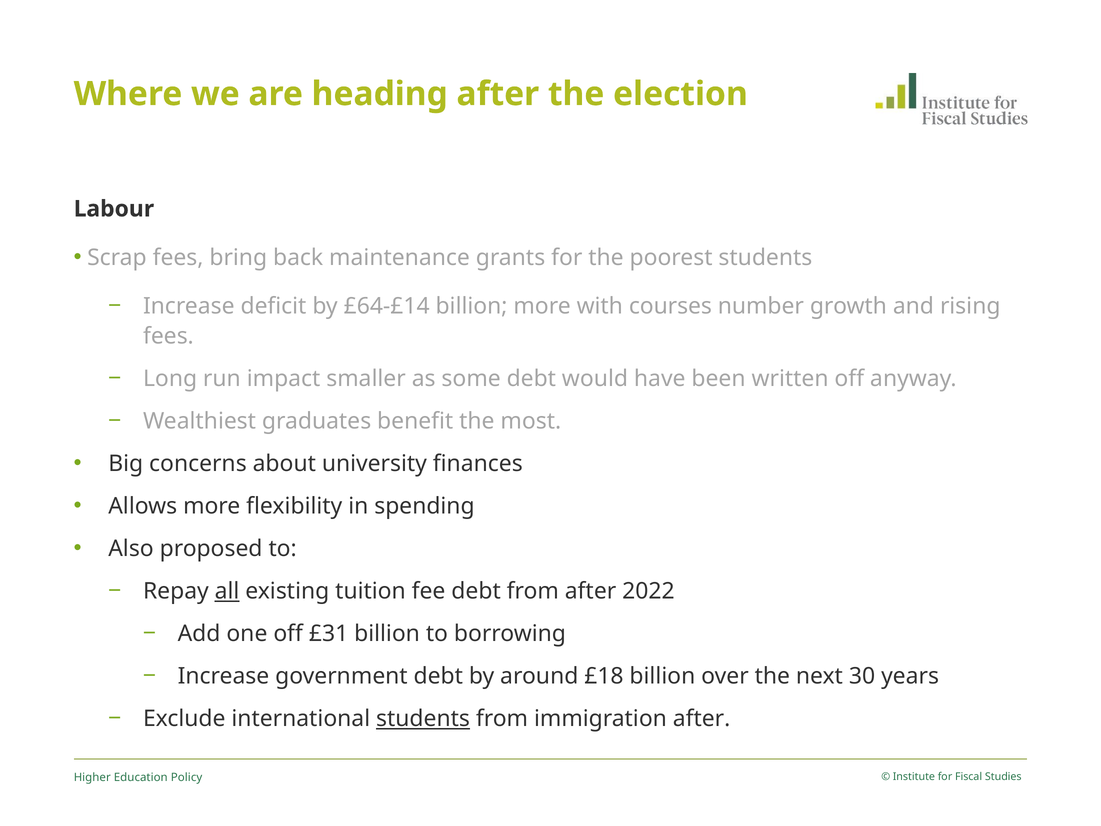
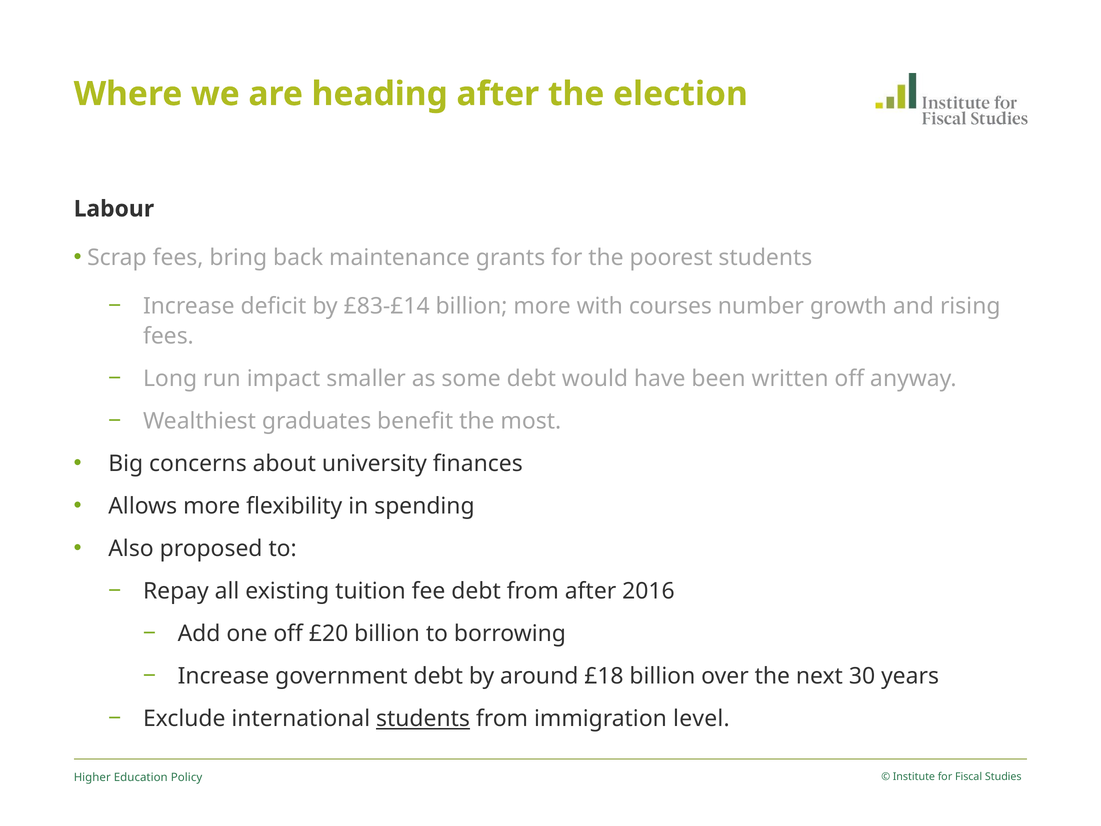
£64-£14: £64-£14 -> £83-£14 (387, 306)
all underline: present -> none (227, 591)
2022: 2022 -> 2016 (648, 591)
£31: £31 -> £20 (329, 634)
immigration after: after -> level (701, 719)
